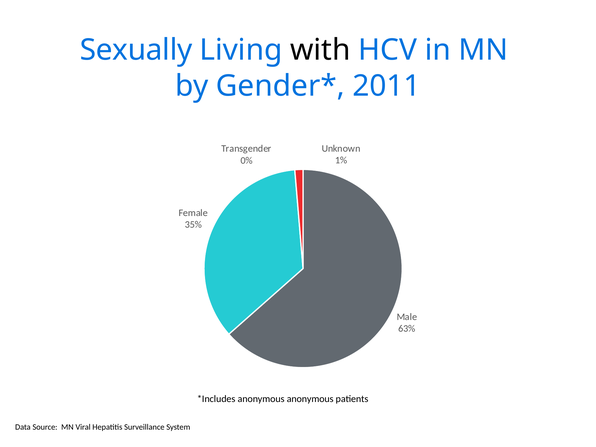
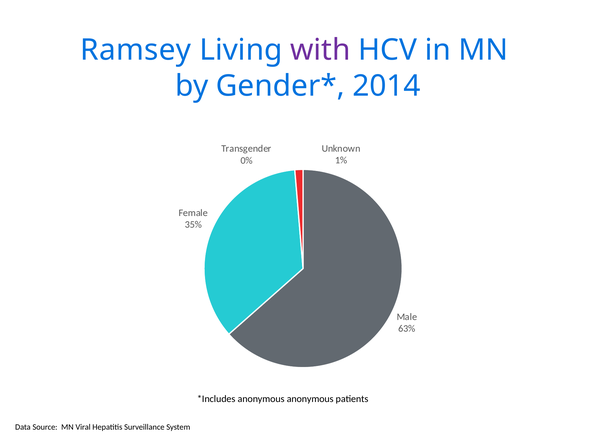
Sexually: Sexually -> Ramsey (136, 50)
with colour: black -> purple (320, 50)
2011: 2011 -> 2014 (386, 86)
